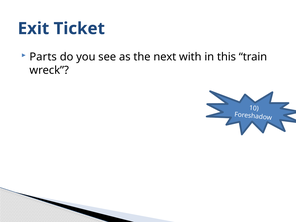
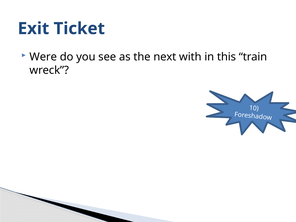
Parts: Parts -> Were (43, 57)
